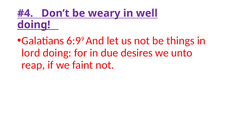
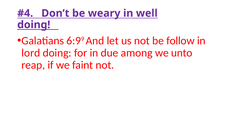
things: things -> follow (180, 41)
desires: desires -> among (137, 53)
